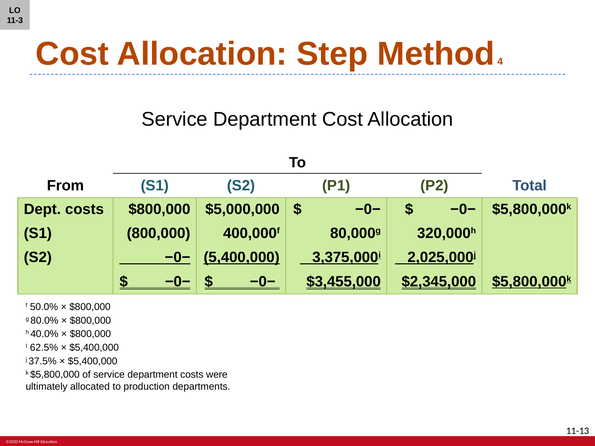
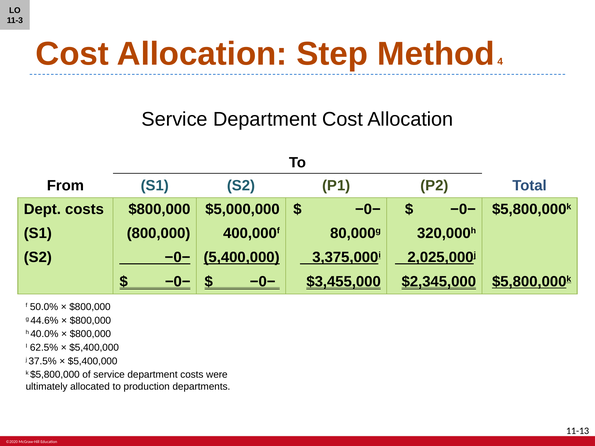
80.0%: 80.0% -> 44.6% (44, 321)
